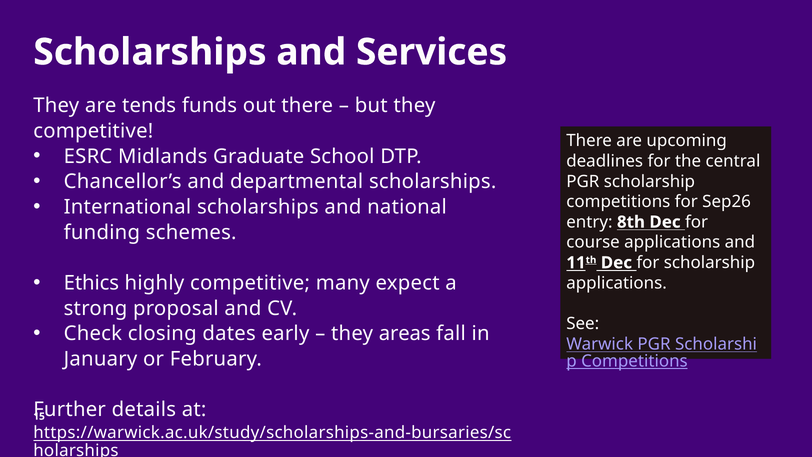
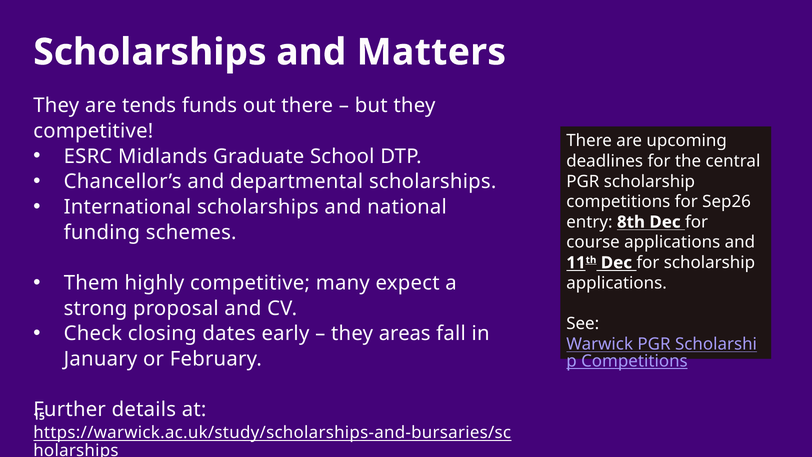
Services: Services -> Matters (431, 52)
Ethics: Ethics -> Them (91, 283)
